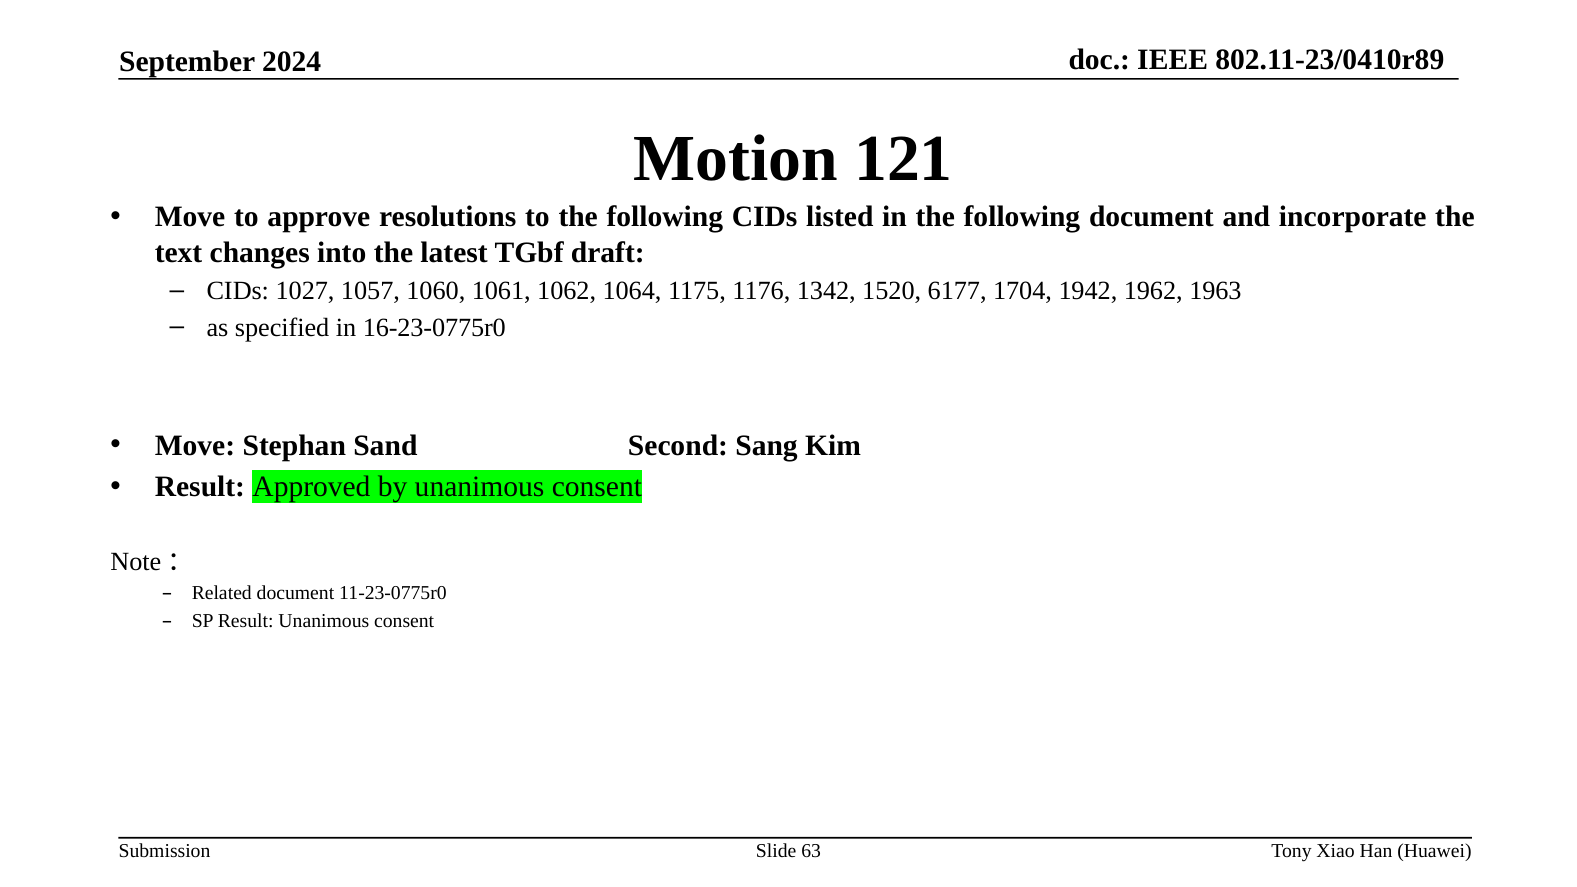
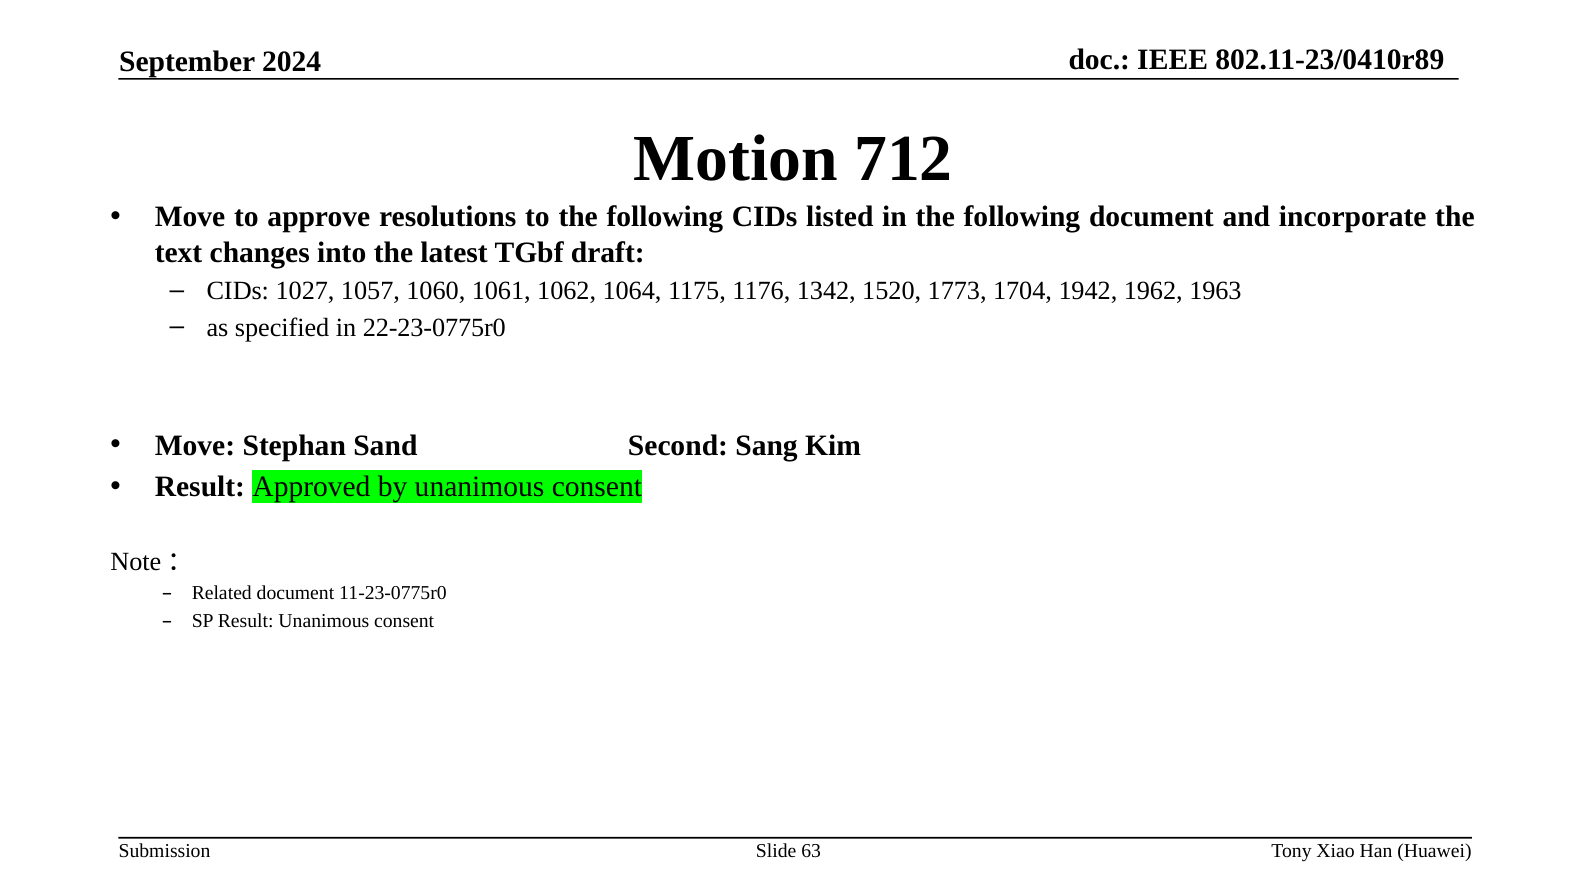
121: 121 -> 712 (904, 158)
6177: 6177 -> 1773 (957, 291)
16-23-0775r0: 16-23-0775r0 -> 22-23-0775r0 (434, 328)
